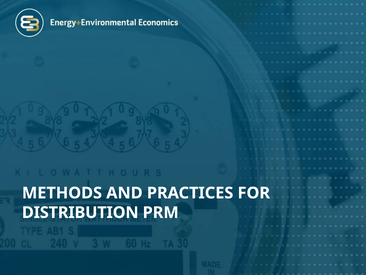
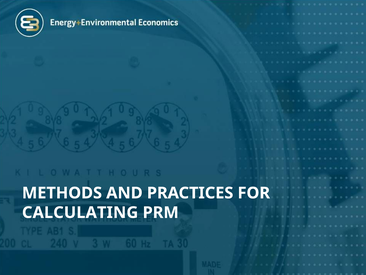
DISTRIBUTION: DISTRIBUTION -> CALCULATING (80, 212)
